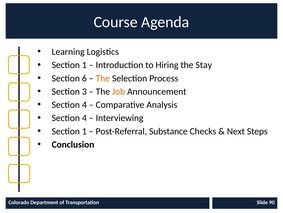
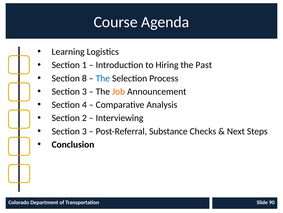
Stay: Stay -> Past (204, 65)
6: 6 -> 8 (84, 78)
The colour: orange -> blue (103, 78)
4: 4 -> 2 (84, 118)
1: 1 -> 3 (84, 131)
